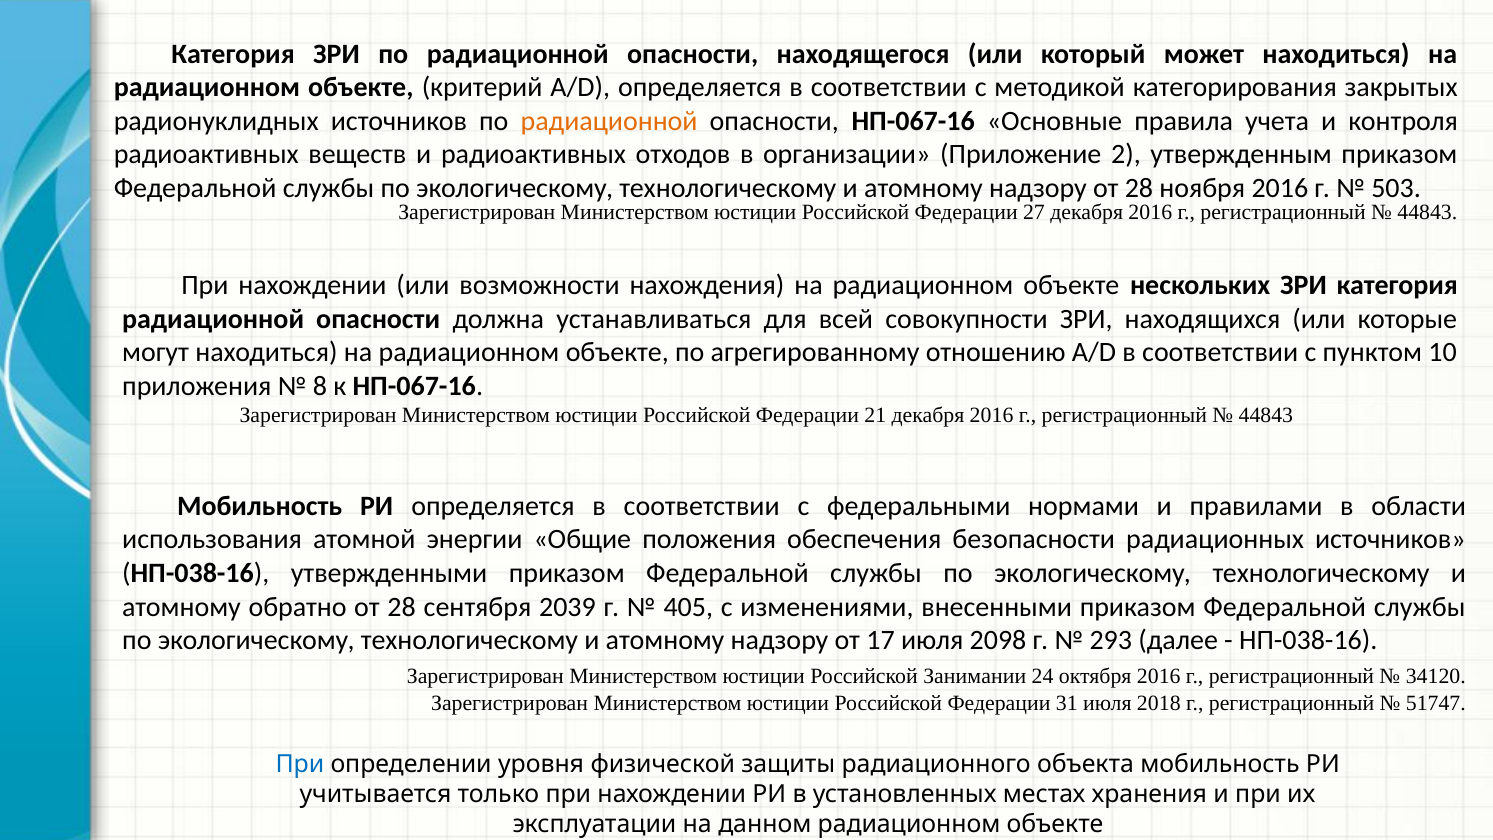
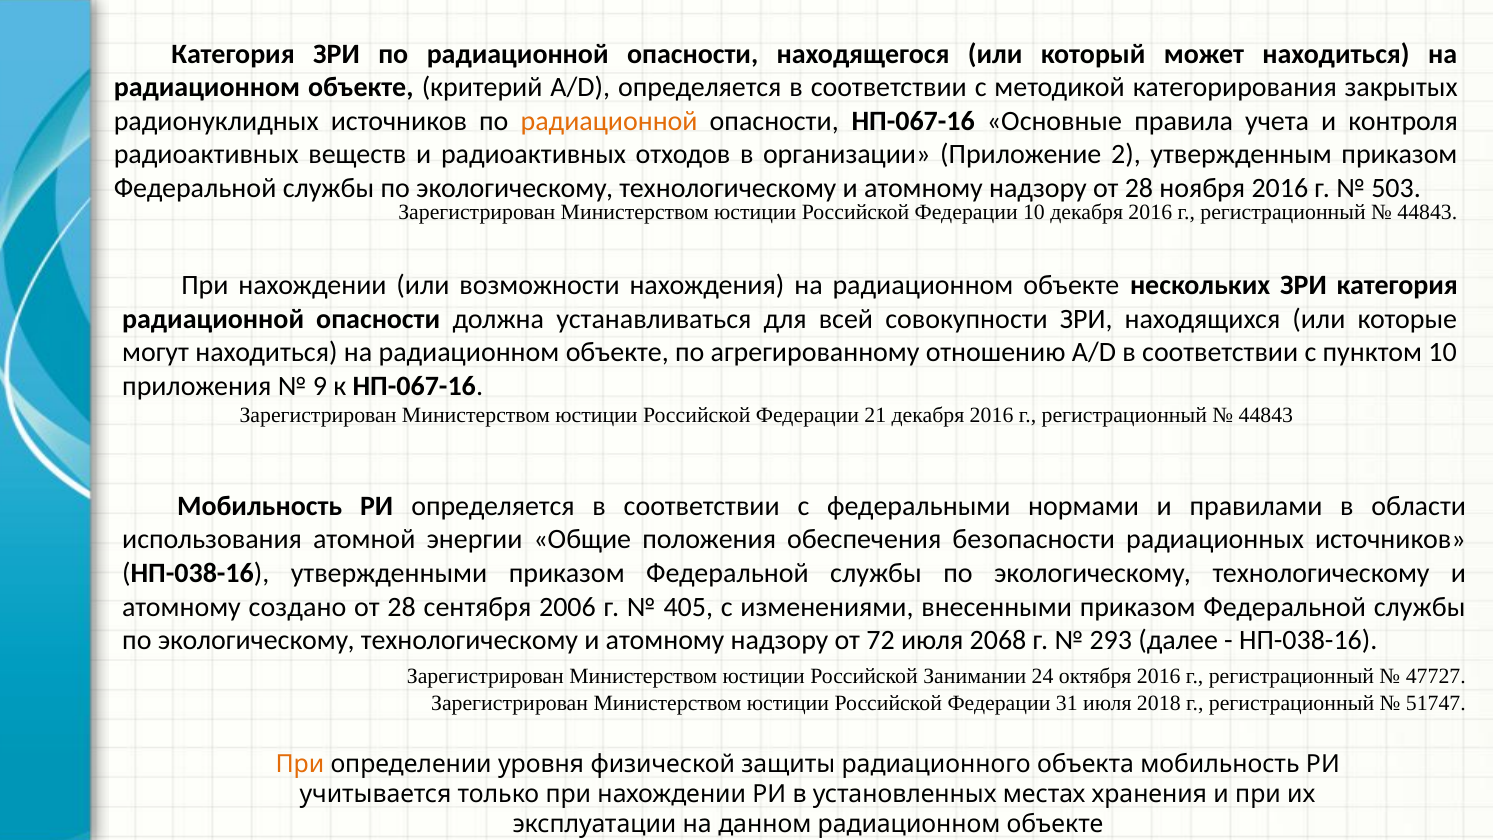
Федерации 27: 27 -> 10 (1034, 212)
8: 8 -> 9 (320, 386)
обратно: обратно -> создано (298, 607)
2039: 2039 -> 2006 (567, 607)
17: 17 -> 72 (881, 640)
2098: 2098 -> 2068 (998, 640)
34120: 34120 -> 47727 (1436, 676)
При colour: blue -> orange (300, 764)
